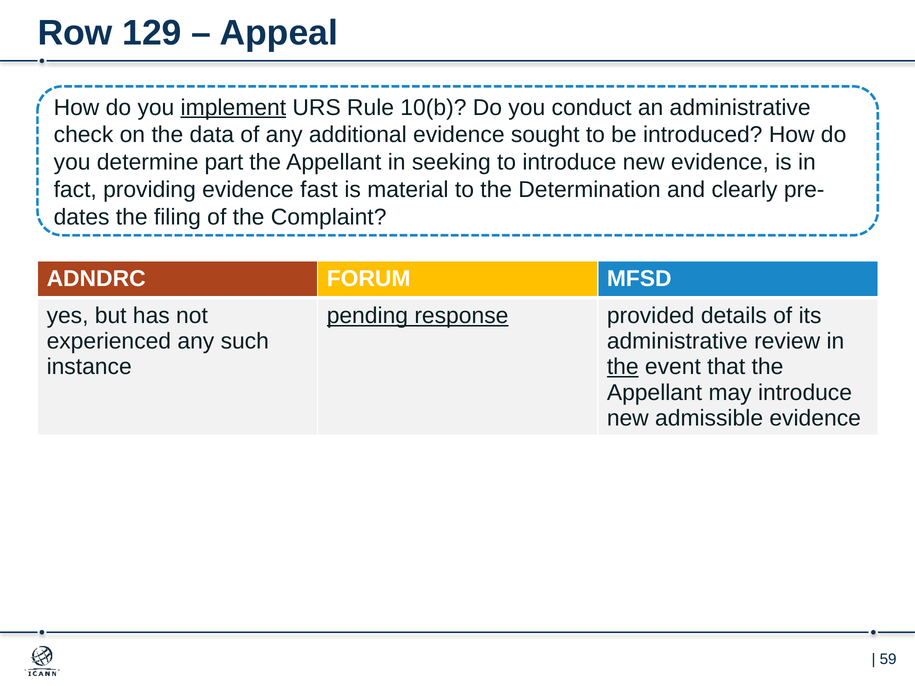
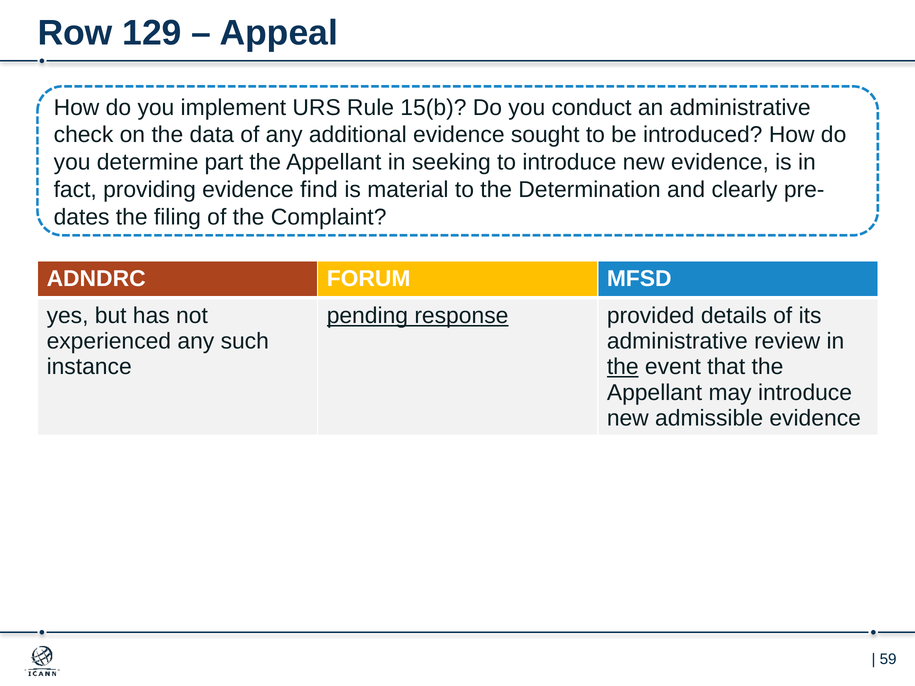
implement underline: present -> none (233, 108)
10(b: 10(b -> 15(b (433, 108)
fast: fast -> find (319, 190)
